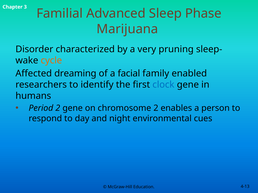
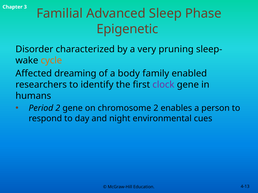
Marijuana: Marijuana -> Epigenetic (127, 29)
facial: facial -> body (129, 74)
clock colour: blue -> purple (163, 85)
